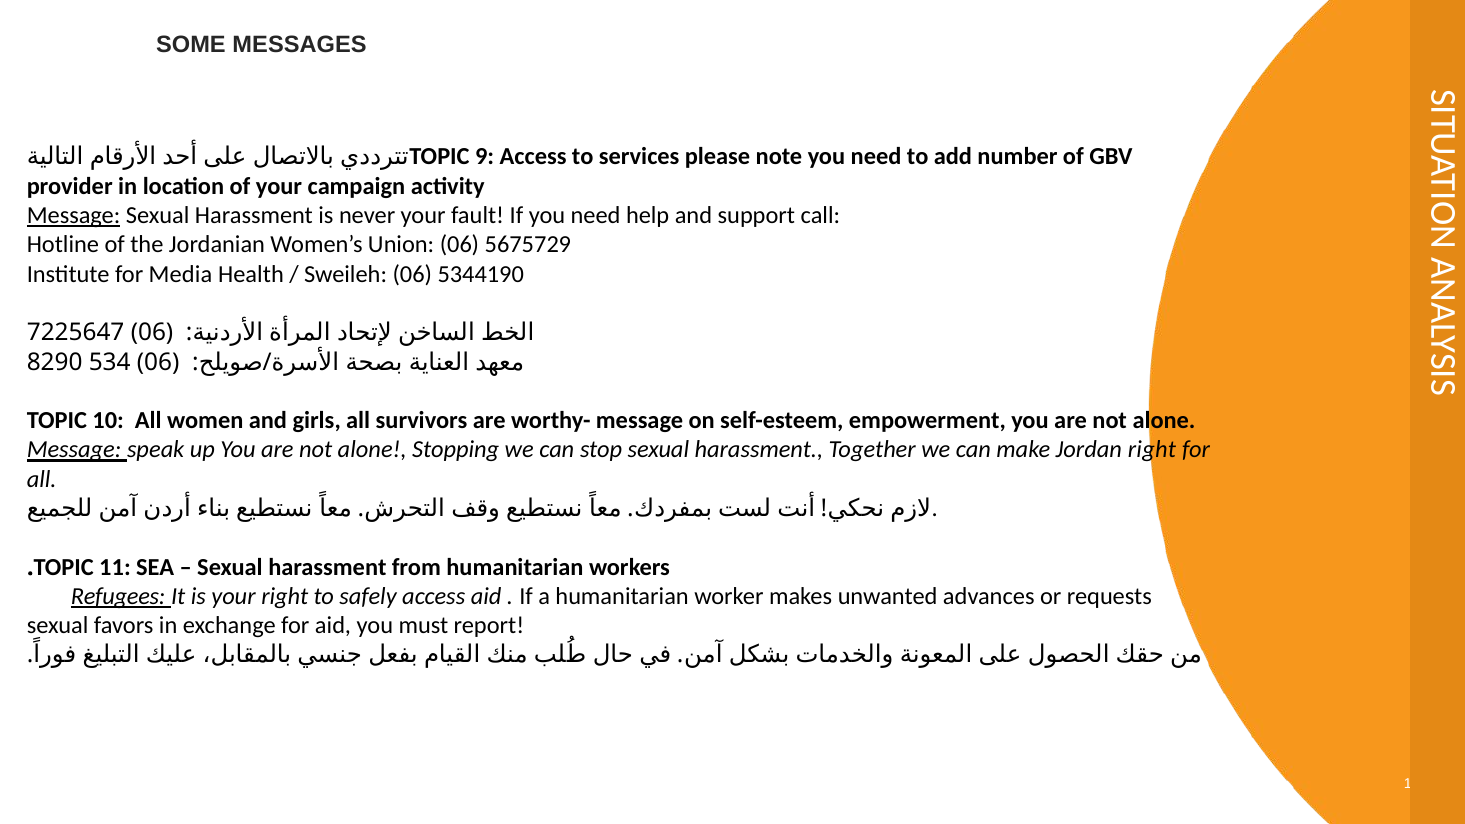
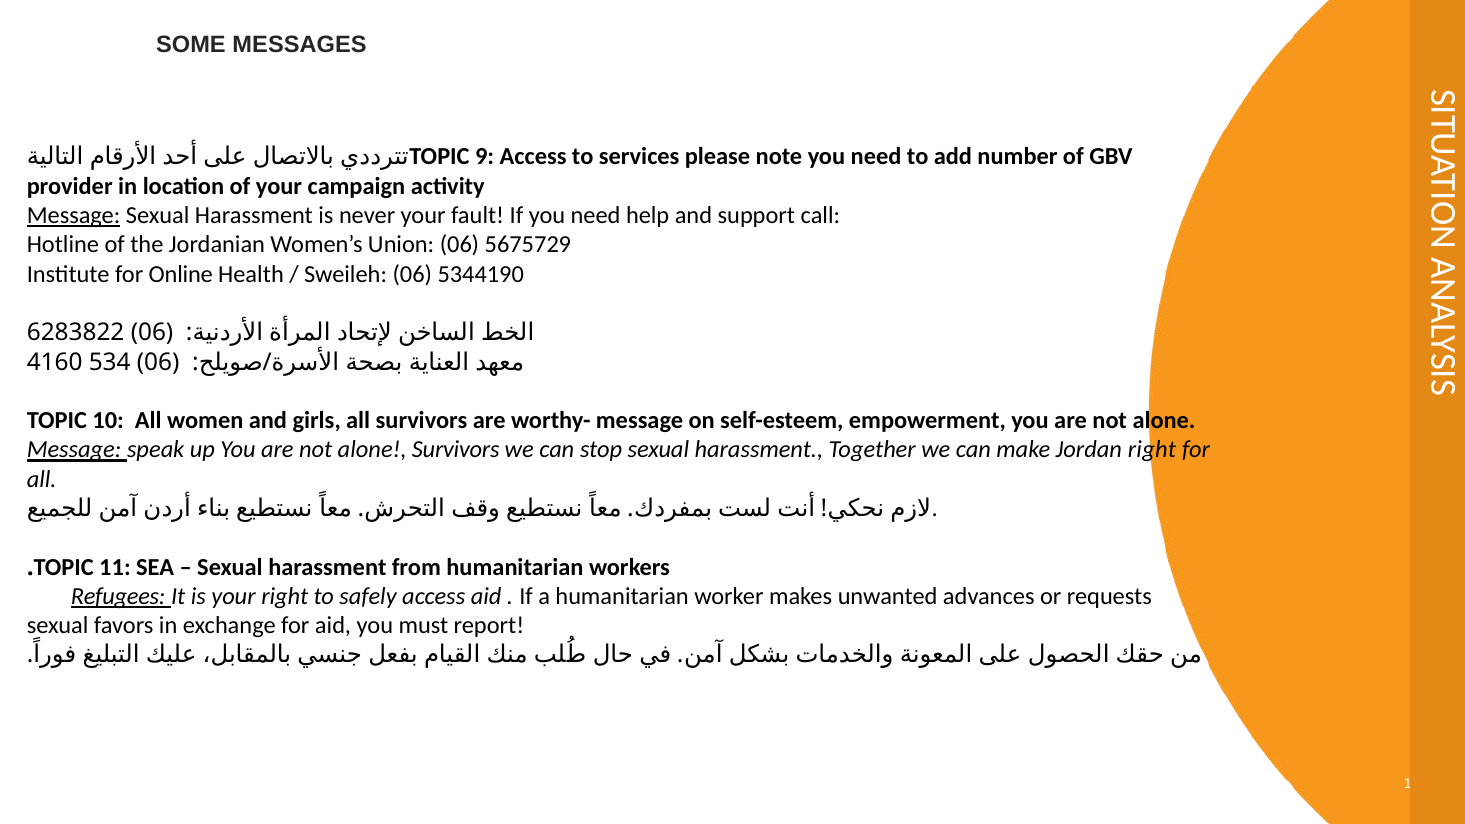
Media: Media -> Online (181, 274)
7225647: 7225647 -> 6283822 (76, 333)
8290: 8290 -> 4160 (55, 362)
alone Stopping: Stopping -> Survivors (456, 450)
